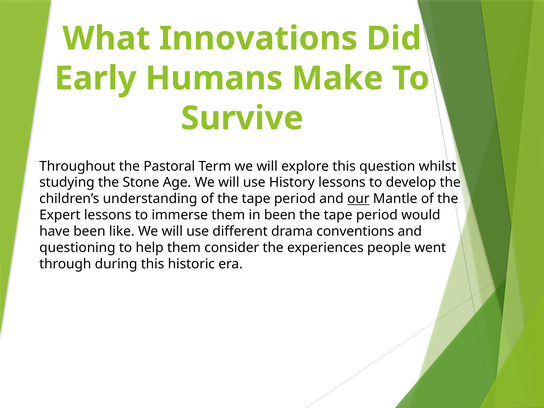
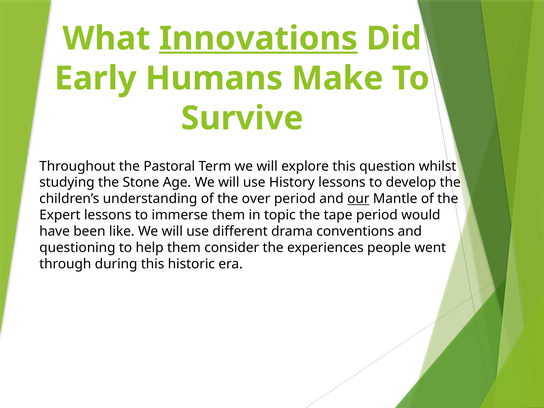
Innovations underline: none -> present (258, 39)
of the tape: tape -> over (256, 199)
in been: been -> topic (280, 215)
